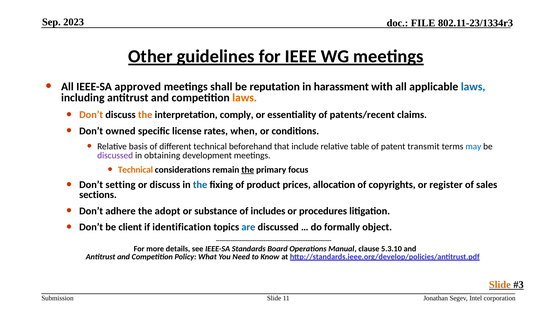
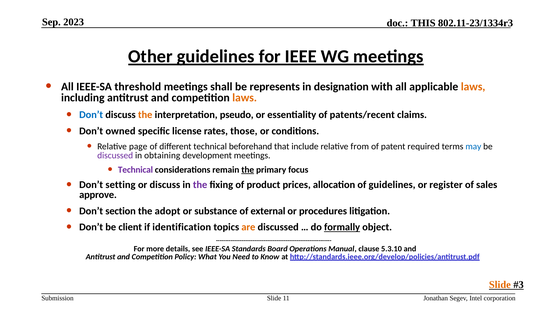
FILE: FILE -> THIS (423, 23)
approved: approved -> threshold (138, 86)
reputation: reputation -> represents (275, 86)
harassment: harassment -> designation (341, 86)
laws colour: blue -> orange (473, 86)
Don’t colour: orange -> blue (91, 115)
comply: comply -> pseudo (237, 115)
when: when -> those (244, 131)
basis: basis -> page (138, 146)
table: table -> from (360, 146)
transmit: transmit -> required (424, 146)
Technical colour: orange -> purple (135, 169)
the colour: blue -> purple (200, 185)
of copyrights: copyrights -> guidelines (392, 185)
sections: sections -> approve (98, 194)
adhere: adhere -> section (121, 211)
includes: includes -> external (268, 211)
are colour: blue -> orange (248, 227)
formally underline: none -> present (342, 227)
